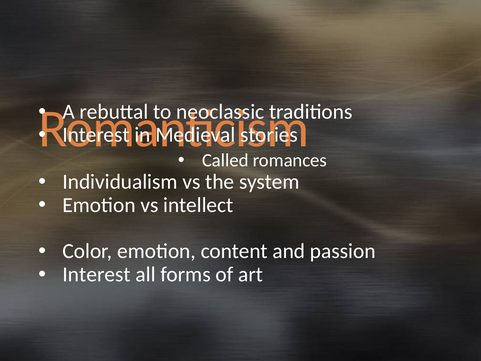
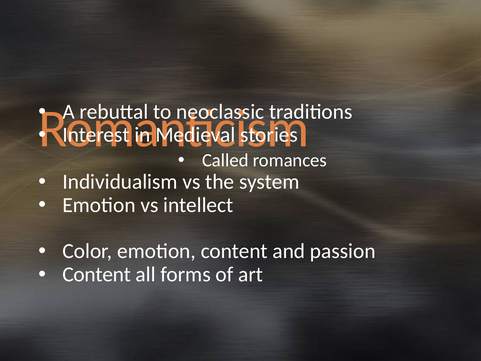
Interest: Interest -> Content (97, 274)
